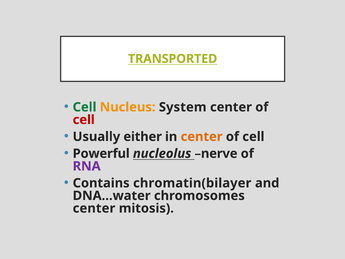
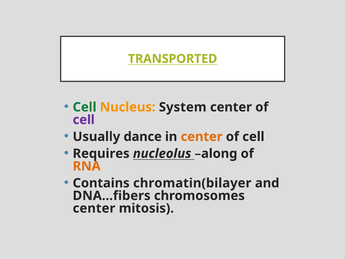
cell colour: red -> purple (84, 120)
either: either -> dance (143, 137)
Powerful: Powerful -> Requires (101, 153)
nerve: nerve -> along (216, 153)
RNA colour: purple -> orange (87, 166)
DNA…water: DNA…water -> DNA…fibers (112, 196)
